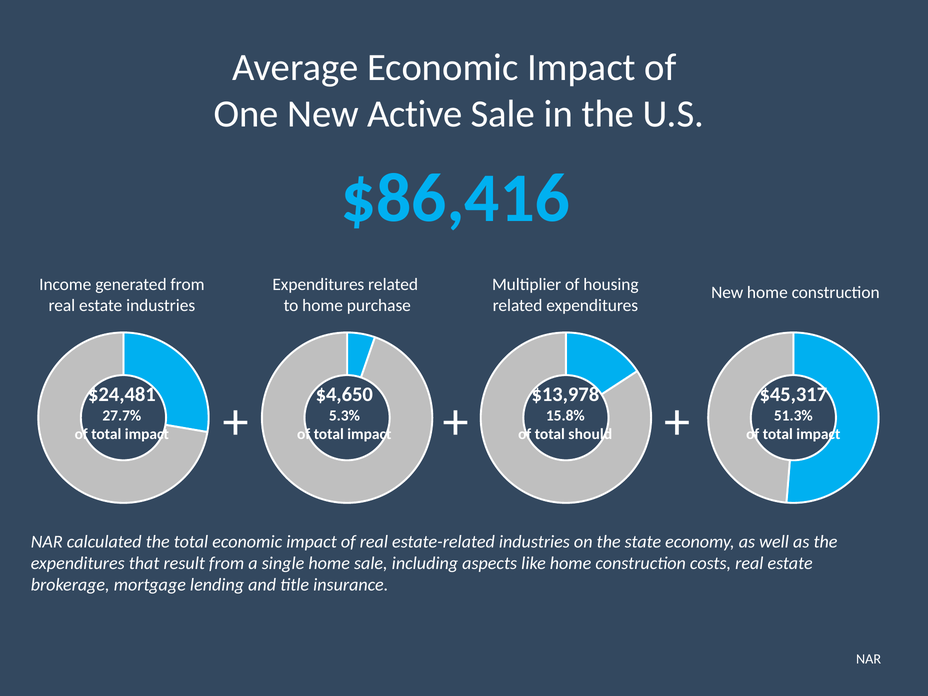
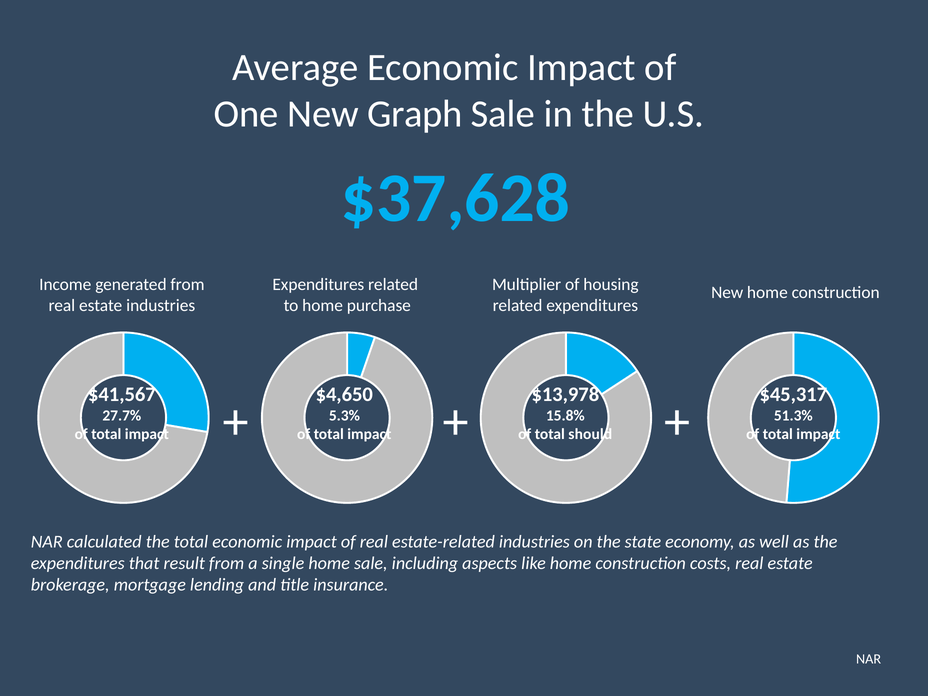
Active: Active -> Graph (415, 114)
$86,416: $86,416 -> $37,628 (456, 198)
$24,481: $24,481 -> $41,567 (122, 395)
